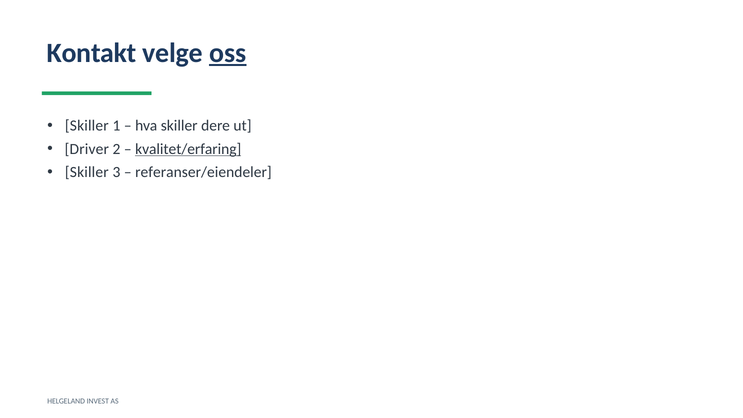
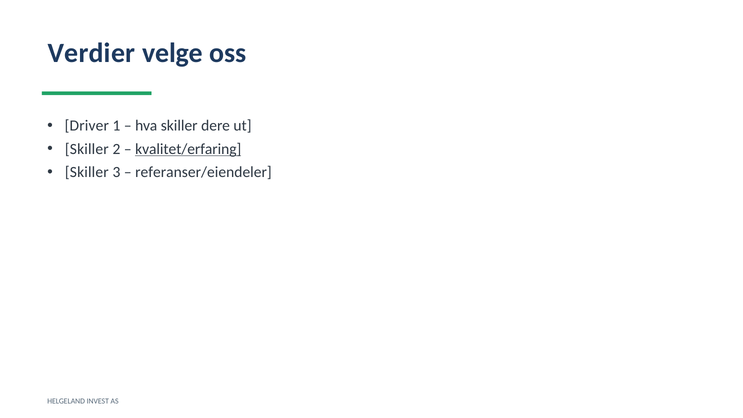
Kontakt: Kontakt -> Verdier (91, 53)
oss underline: present -> none (228, 53)
Skiller: Skiller -> Driver (87, 126)
Driver: Driver -> Skiller (87, 149)
